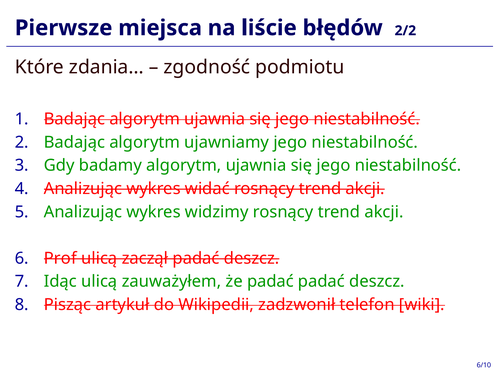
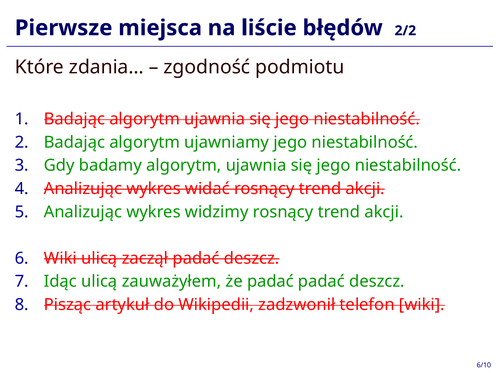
Prof: Prof -> Wiki (60, 259)
